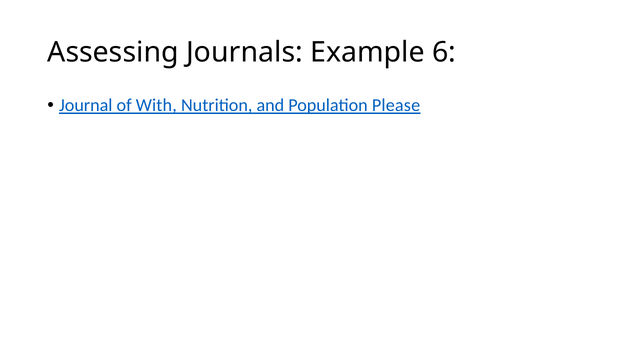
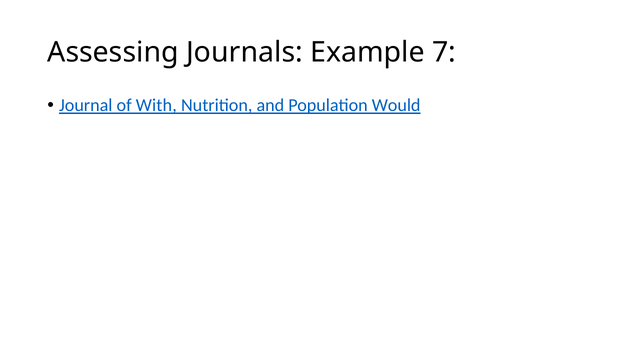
6: 6 -> 7 (444, 52)
Please: Please -> Would (396, 105)
